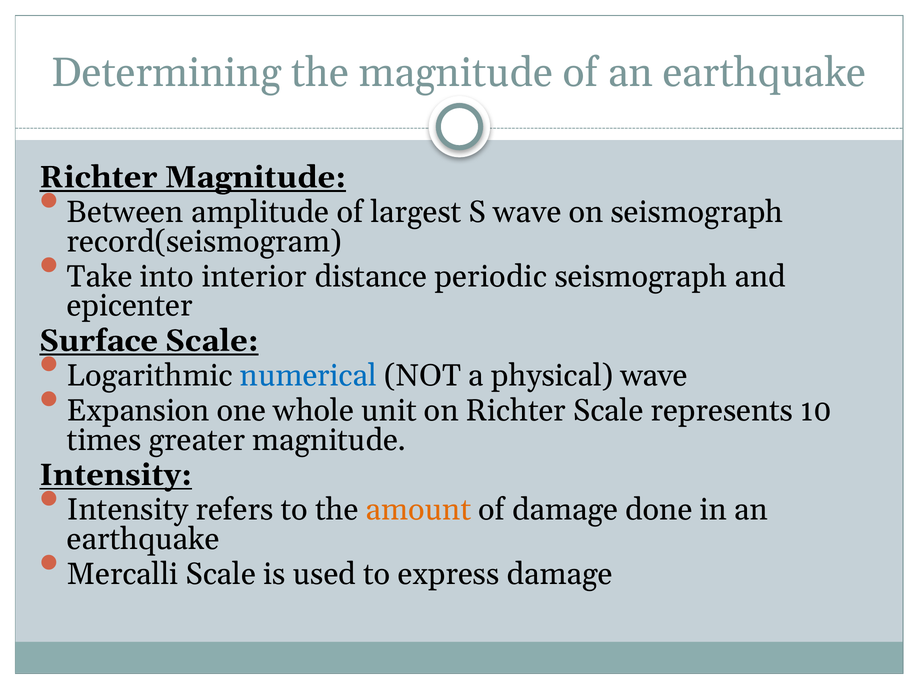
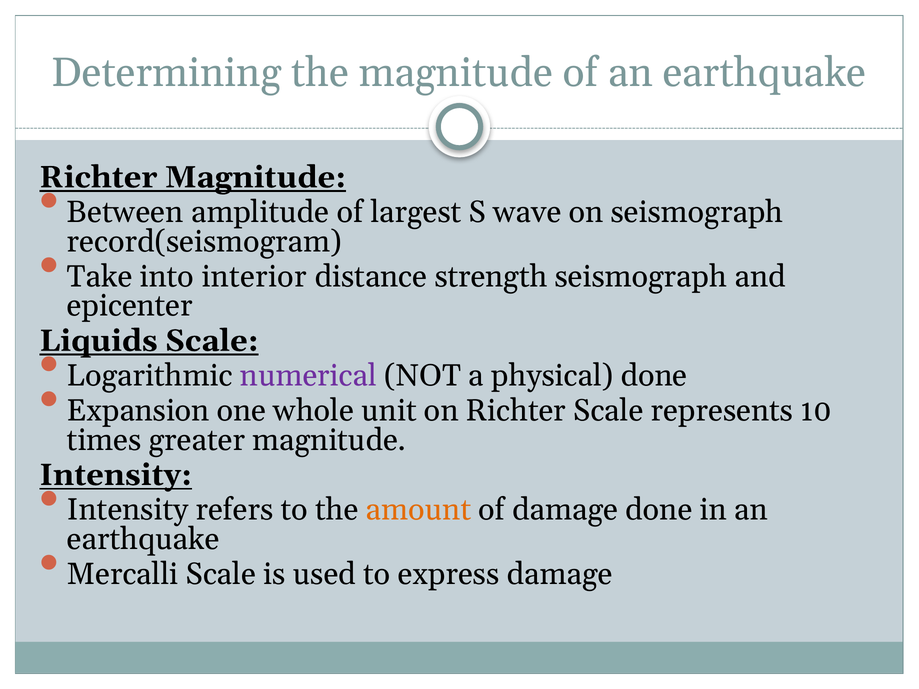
periodic: periodic -> strength (491, 277)
Surface: Surface -> Liquids (98, 341)
numerical colour: blue -> purple (308, 376)
physical wave: wave -> done (654, 376)
